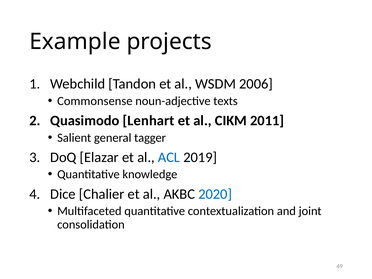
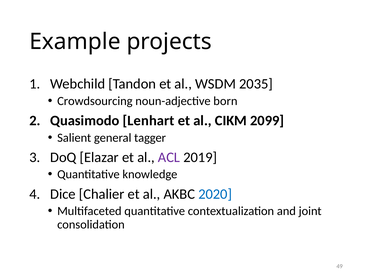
2006: 2006 -> 2035 (256, 84)
Commonsense: Commonsense -> Crowdsourcing (95, 101)
texts: texts -> born (225, 101)
2011: 2011 -> 2099 (267, 121)
ACL colour: blue -> purple (169, 157)
